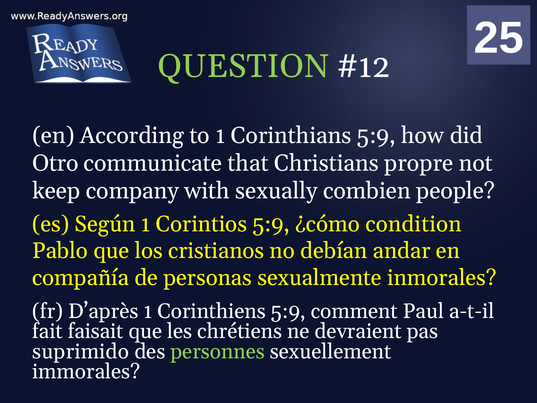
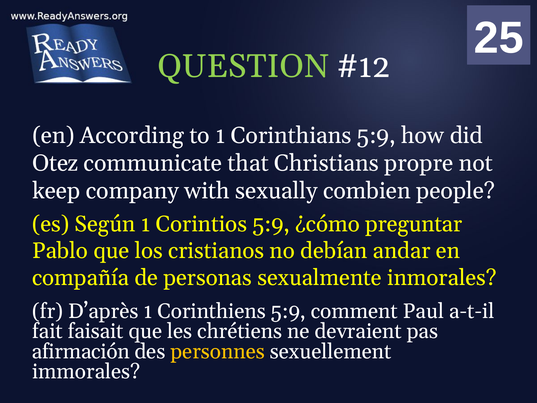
Otro: Otro -> Otez (55, 163)
condition: condition -> preguntar (414, 224)
suprimido: suprimido -> afirmación (81, 351)
personnes colour: light green -> yellow (218, 351)
